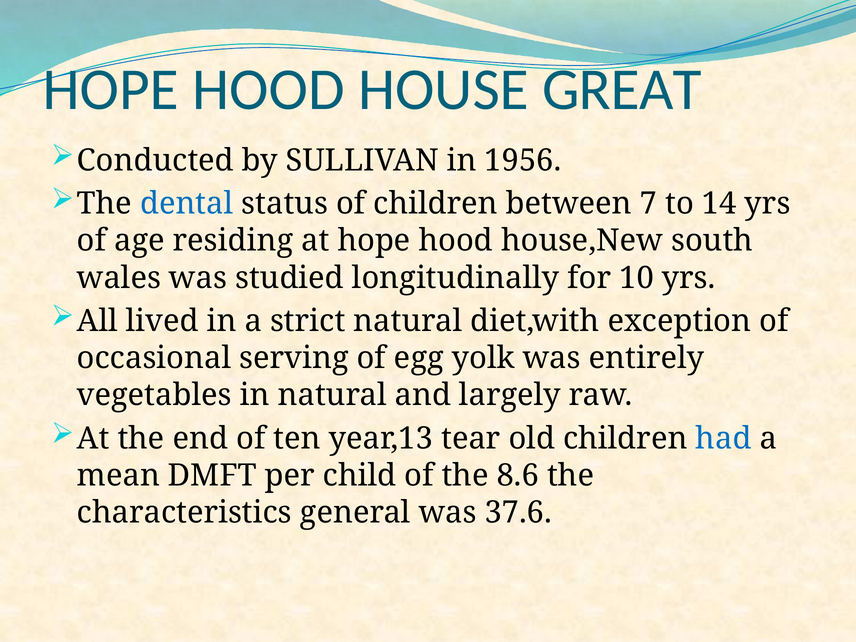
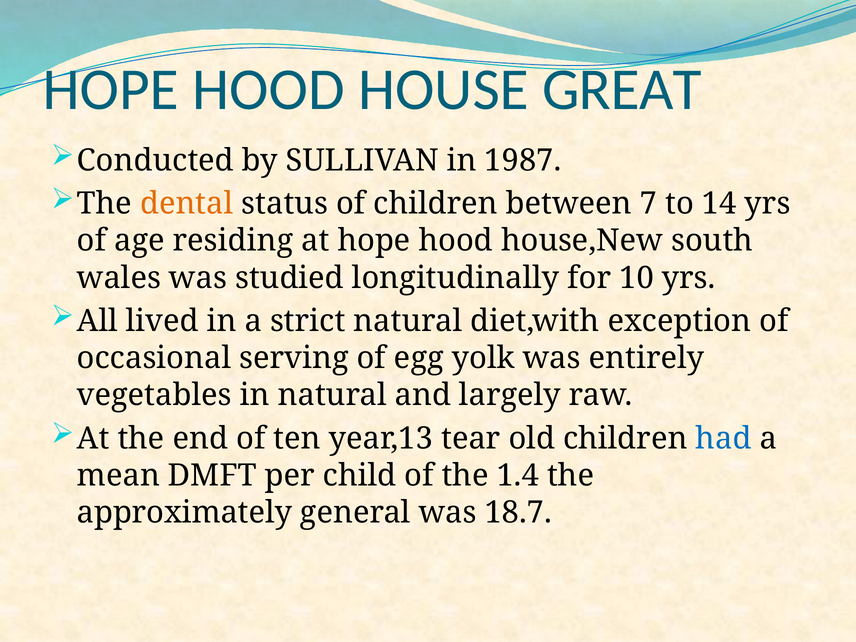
1956: 1956 -> 1987 (523, 160)
dental colour: blue -> orange (187, 204)
8.6: 8.6 -> 1.4 (518, 476)
characteristics: characteristics -> approximately (184, 513)
37.6: 37.6 -> 18.7 (518, 513)
